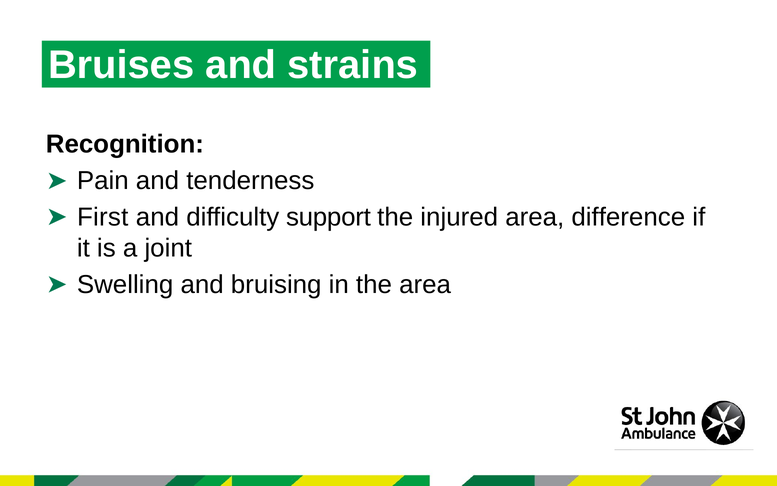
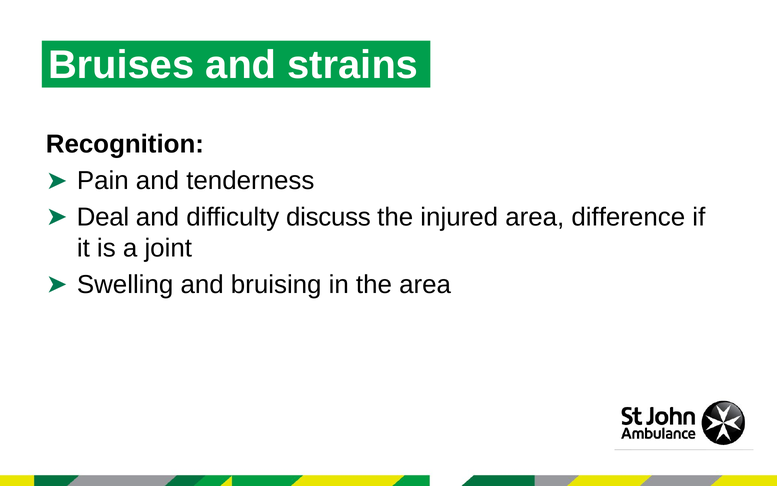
First: First -> Deal (103, 217)
support: support -> discuss (328, 217)
